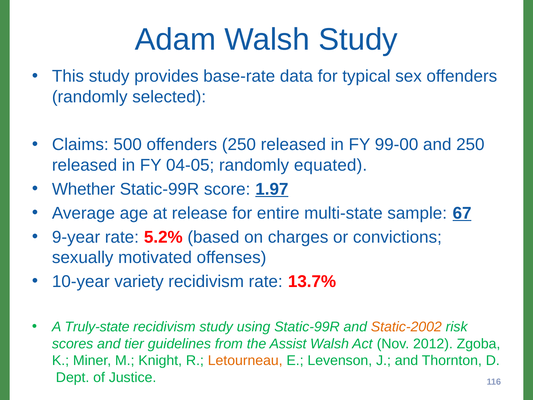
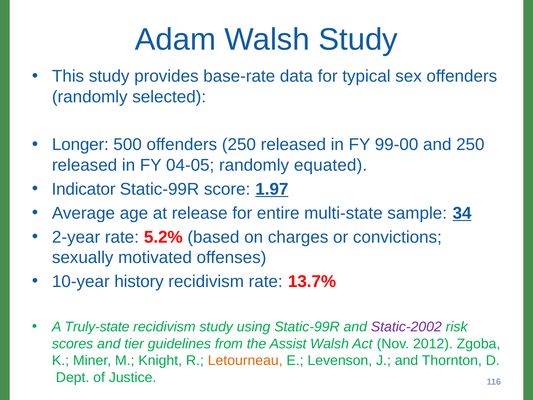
Claims: Claims -> Longer (80, 145)
Whether: Whether -> Indicator (84, 189)
67: 67 -> 34 (462, 213)
9-year: 9-year -> 2-year (76, 237)
variety: variety -> history (139, 281)
Static-2002 colour: orange -> purple (406, 327)
